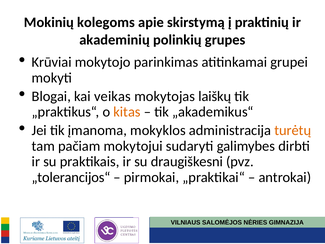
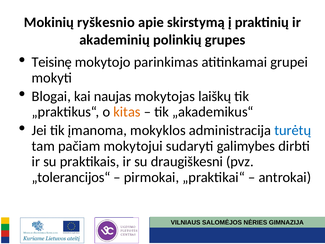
kolegoms: kolegoms -> ryškesnio (106, 22)
Krūviai: Krūviai -> Teisinę (52, 62)
veikas: veikas -> naujas (113, 96)
turėtų colour: orange -> blue (293, 130)
